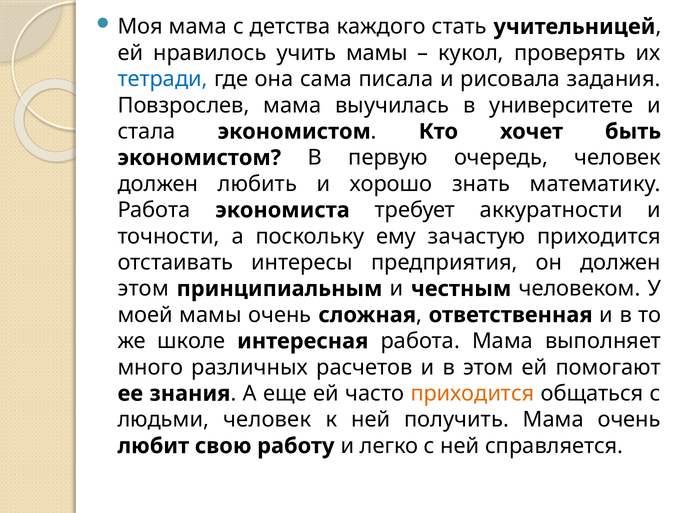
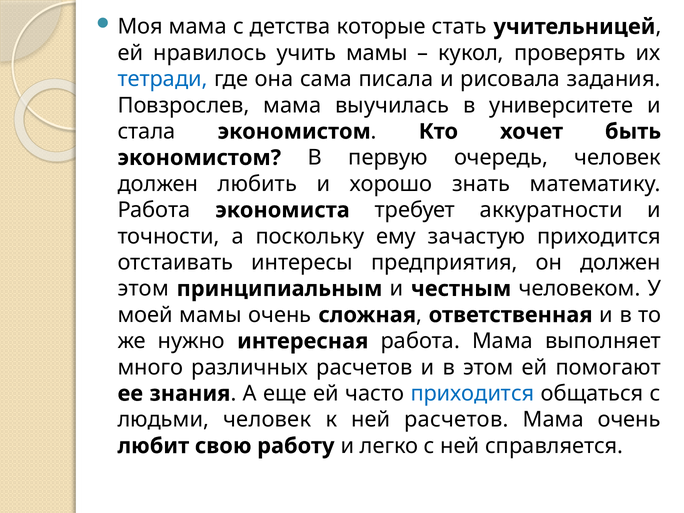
каждого: каждого -> которые (381, 27)
школе: школе -> нужно (191, 341)
приходится colour: orange -> blue (472, 394)
ней получить: получить -> расчетов (456, 420)
